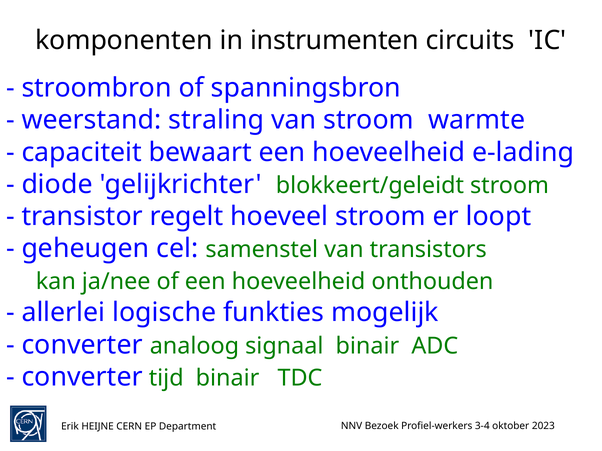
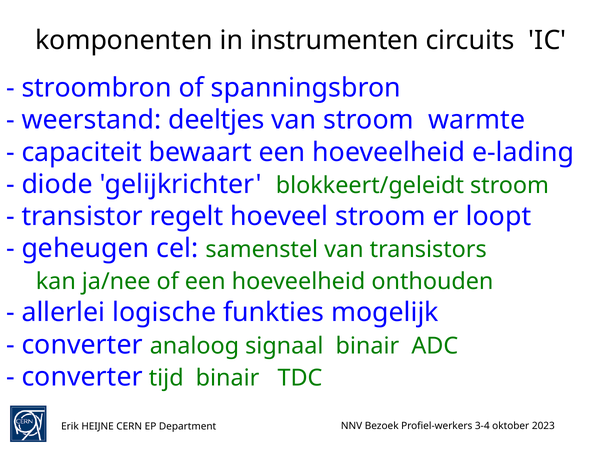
straling: straling -> deeltjes (217, 120)
